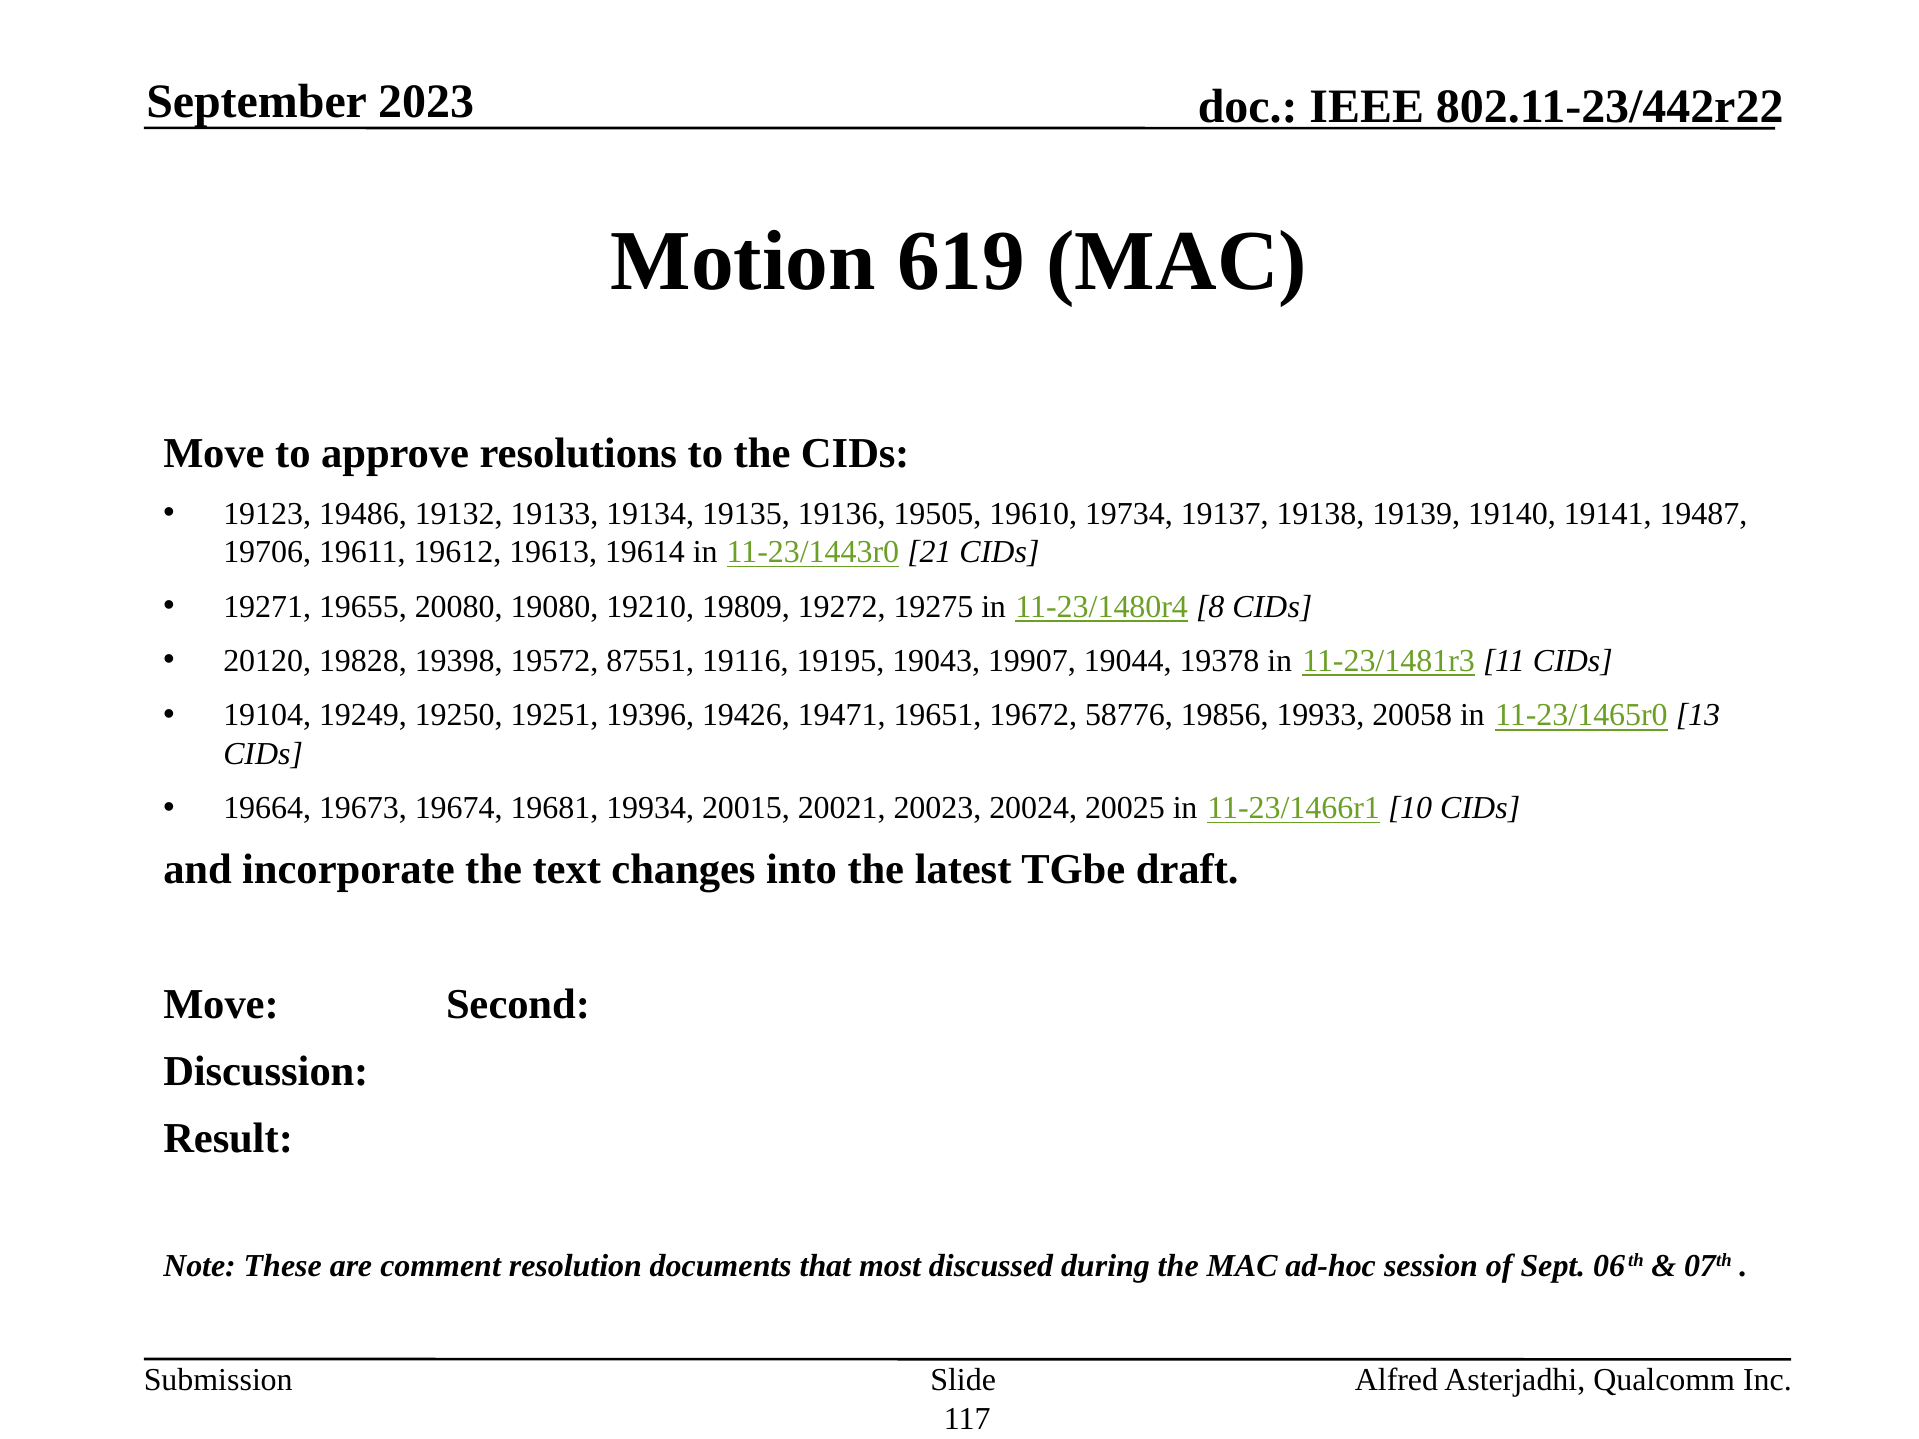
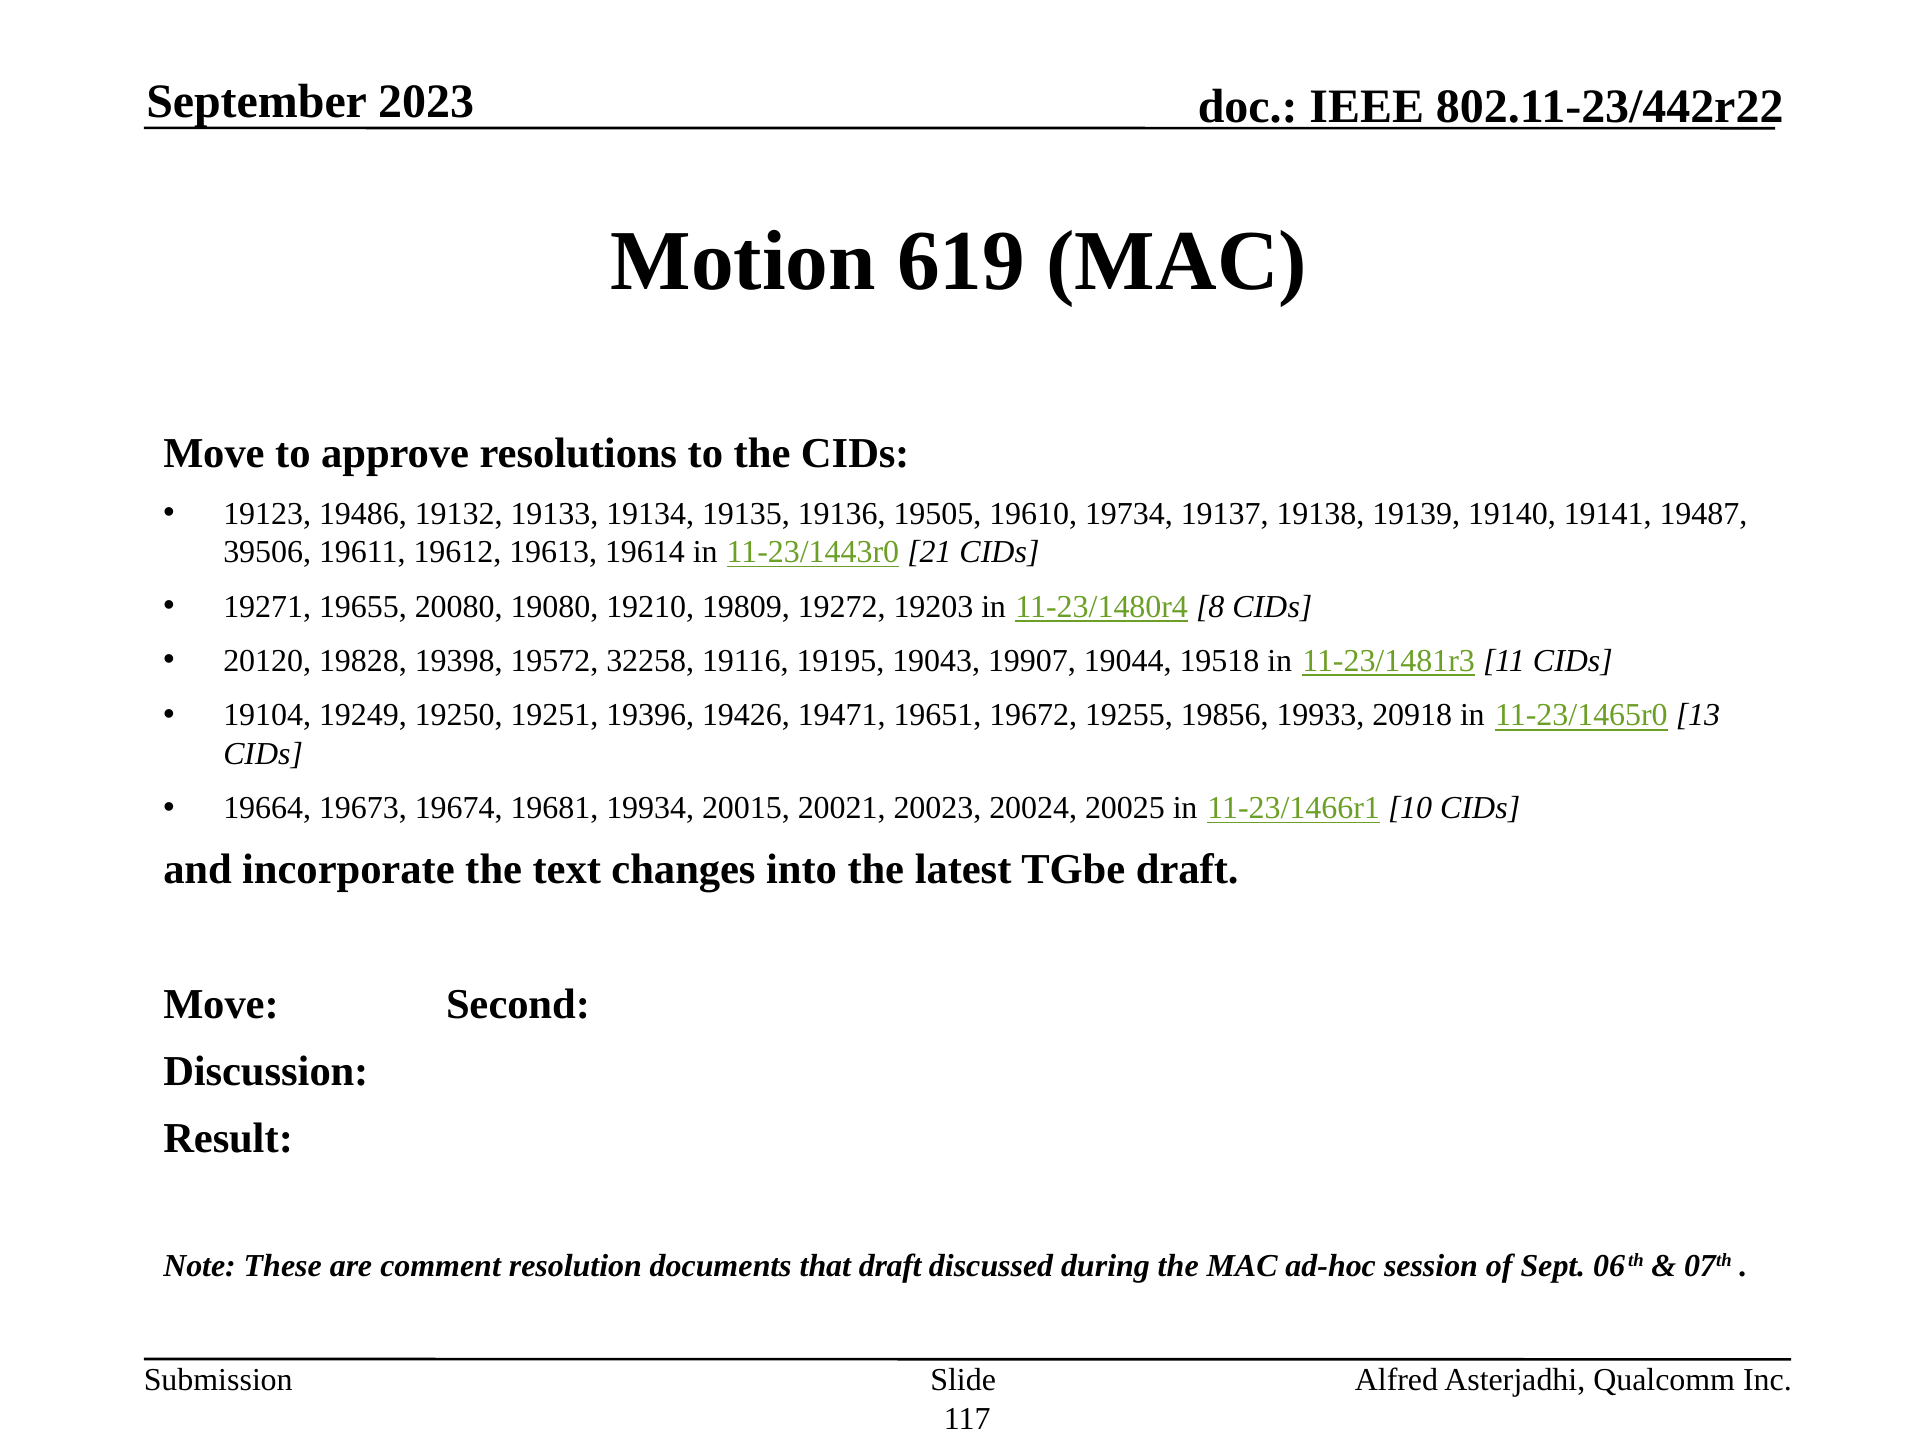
19706: 19706 -> 39506 (267, 552)
19275: 19275 -> 19203 (933, 607)
87551: 87551 -> 32258 (650, 661)
19378: 19378 -> 19518 (1219, 661)
58776: 58776 -> 19255 (1129, 716)
20058: 20058 -> 20918 (1412, 716)
that most: most -> draft (890, 1266)
